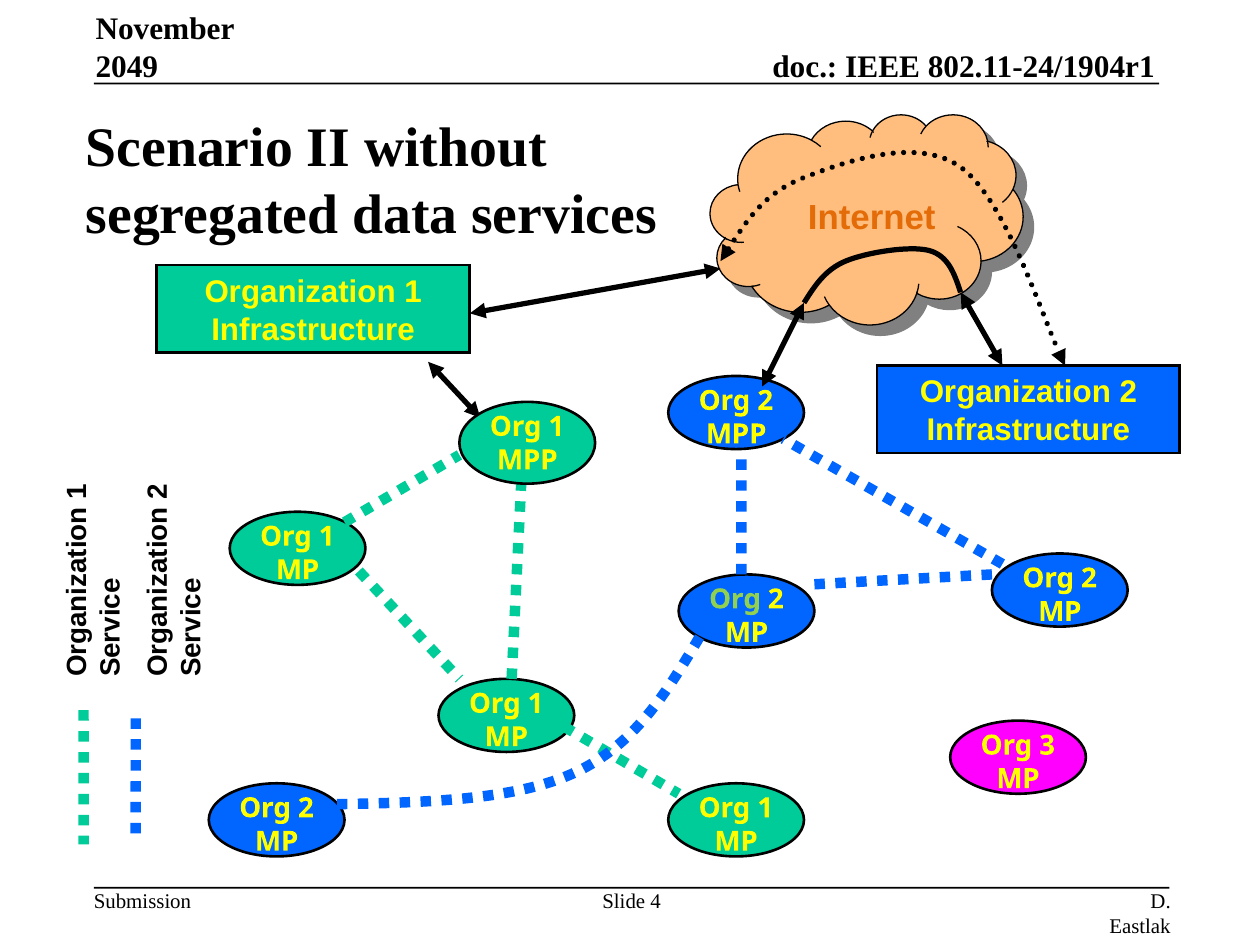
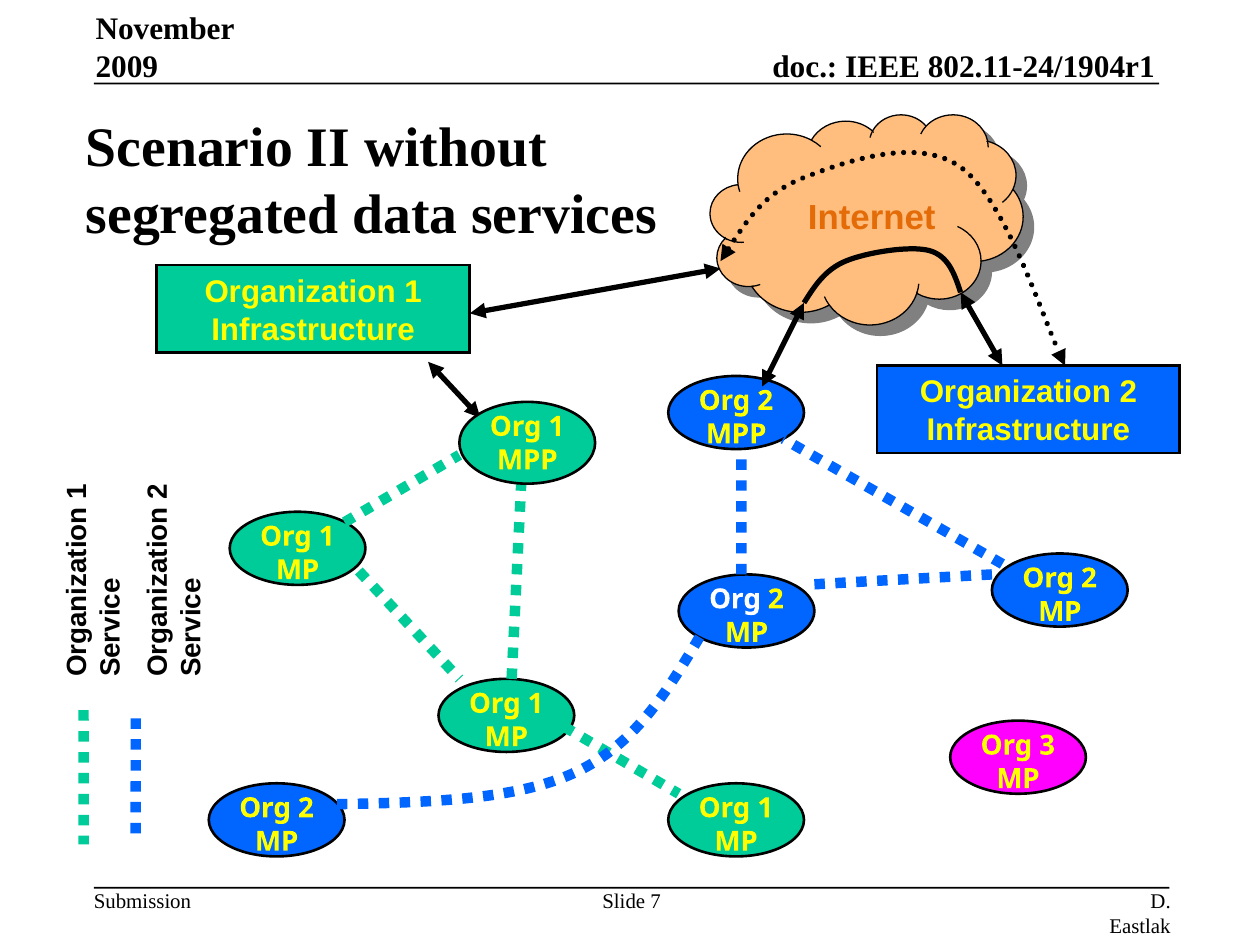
2049: 2049 -> 2009 (127, 67)
Org colour: light green -> white (735, 599)
4: 4 -> 7 (656, 901)
